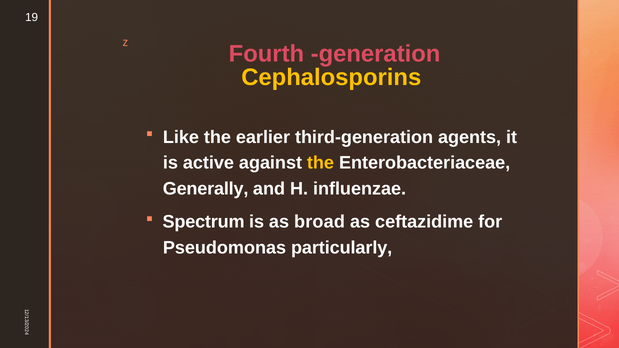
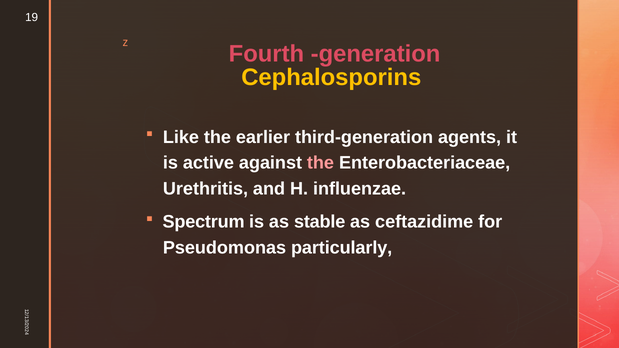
the colour: yellow -> pink (321, 163)
Generally: Generally -> Urethritis (206, 189)
broad: broad -> stable (320, 222)
